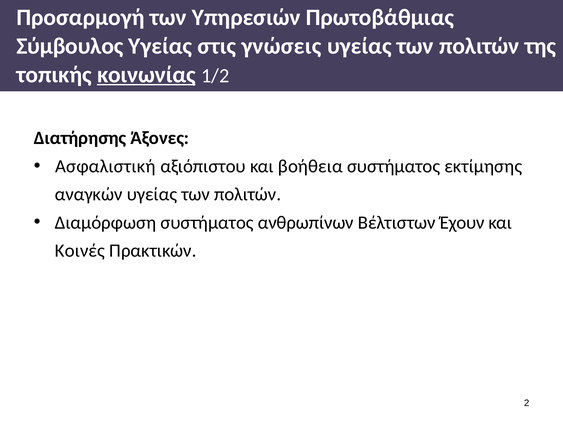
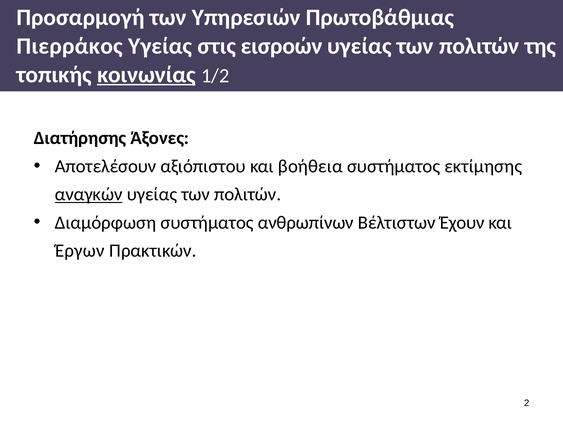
Σύμβουλος: Σύμβουλος -> Πιερράκος (70, 46)
γνώσεις: γνώσεις -> εισροών (282, 46)
Ασφαλιστική: Ασφαλιστική -> Αποτελέσουν (106, 166)
αναγκών underline: none -> present (89, 194)
Κοινές: Κοινές -> Έργων (80, 251)
